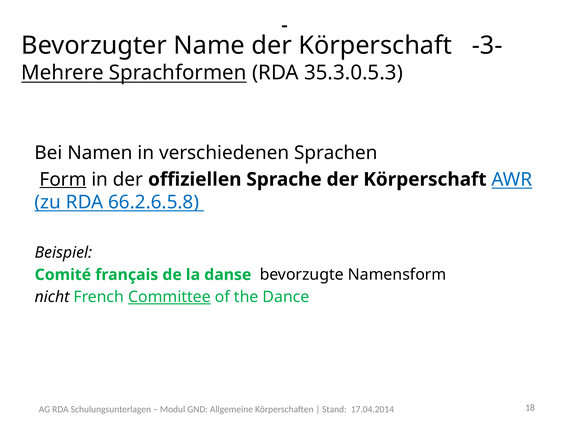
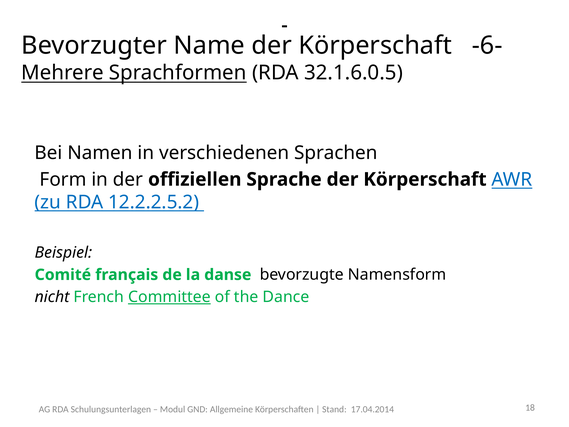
-3-: -3- -> -6- (487, 45)
35.3.0.5.3: 35.3.0.5.3 -> 32.1.6.0.5 (353, 73)
Form underline: present -> none (63, 179)
66.2.6.5.8: 66.2.6.5.8 -> 12.2.2.5.2 (154, 202)
